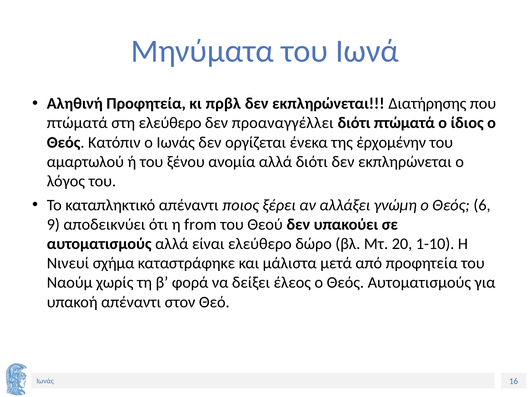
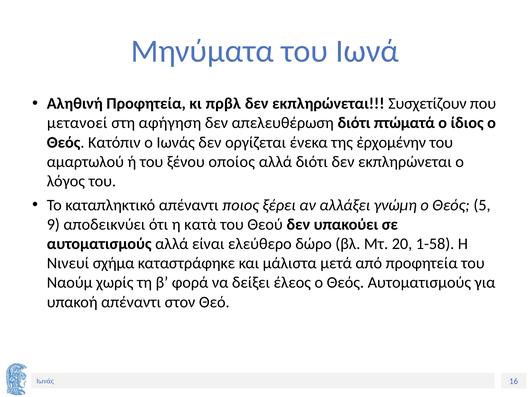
Διατήρησης: Διατήρησης -> Συσχετίζουν (427, 104)
πτώματά: πτώματά -> μετανοεί (77, 123)
στη ελεύθερο: ελεύθερο -> αφήγηση (170, 123)
προαναγγέλλει: προαναγγέλλει -> απελευθέρωση (283, 123)
ανομία: ανομία -> οποίος (232, 162)
6: 6 -> 5 (482, 205)
from: from -> κατὰ (200, 225)
1-10: 1-10 -> 1-58 (435, 244)
